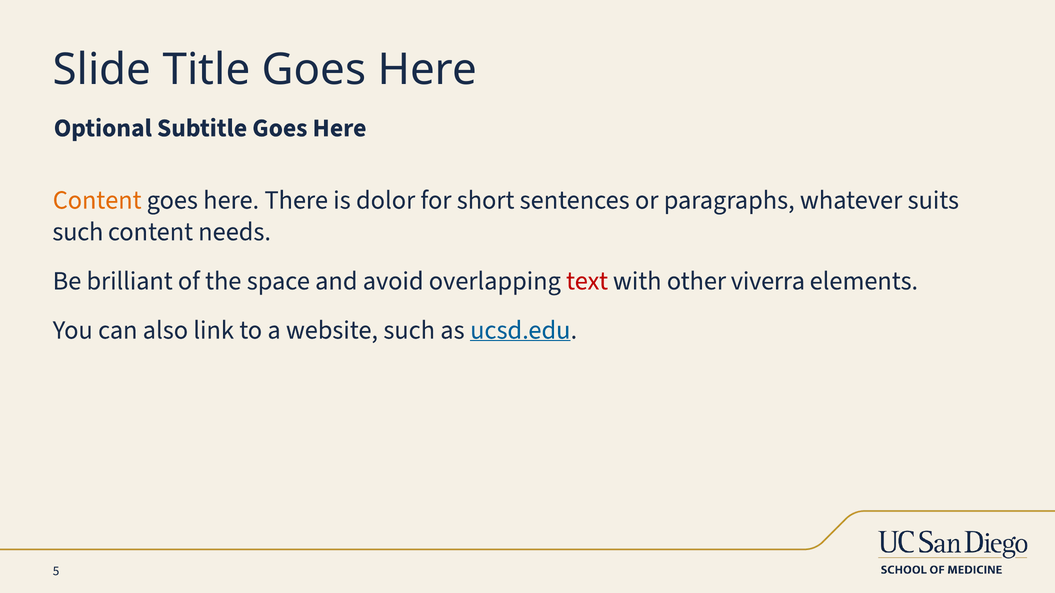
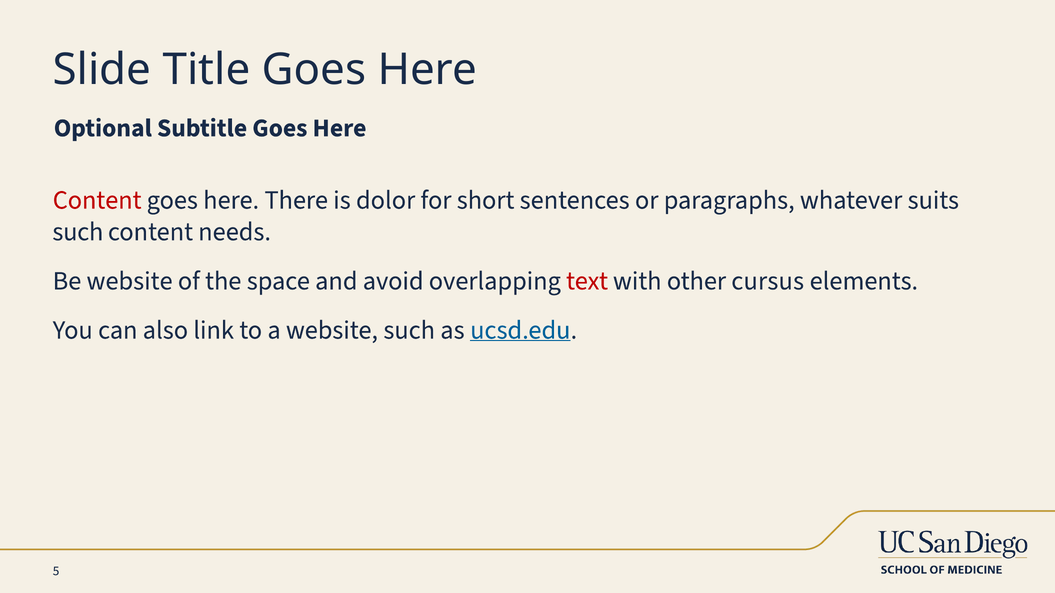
Content colour: orange -> red (97, 200)
Be brilliant: brilliant -> website (130, 281)
viverra: viverra -> cursus (768, 281)
